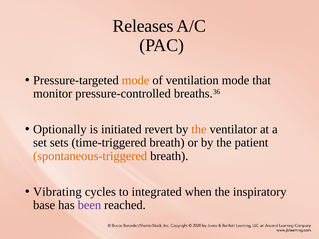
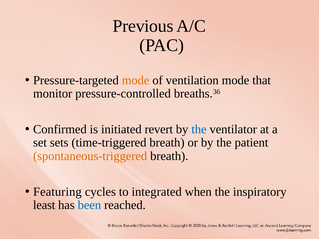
Releases: Releases -> Previous (143, 26)
Optionally: Optionally -> Confirmed (60, 129)
the colour: orange -> blue (199, 129)
Vibrating: Vibrating -> Featuring (57, 192)
base: base -> least (44, 205)
been colour: purple -> blue (89, 205)
